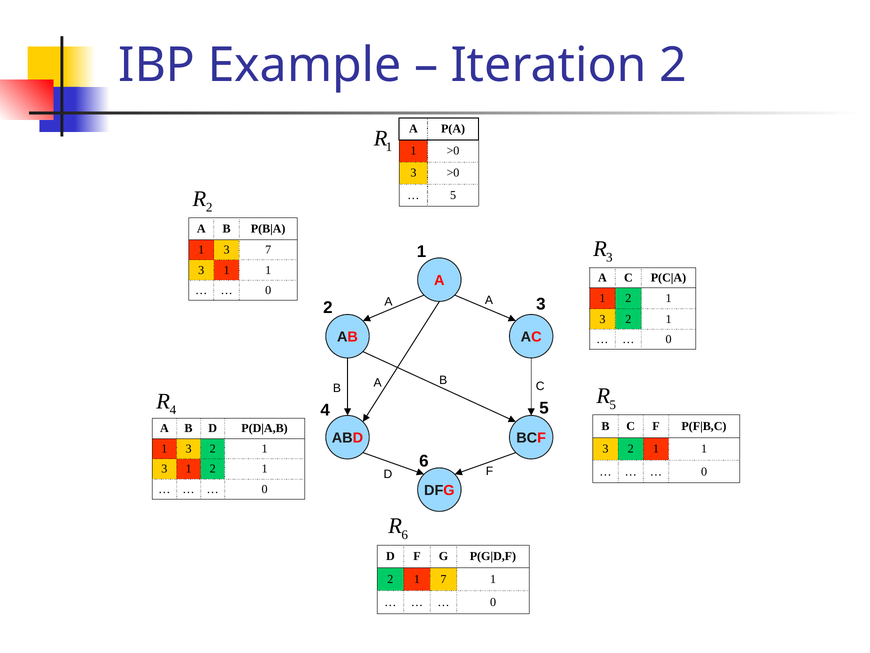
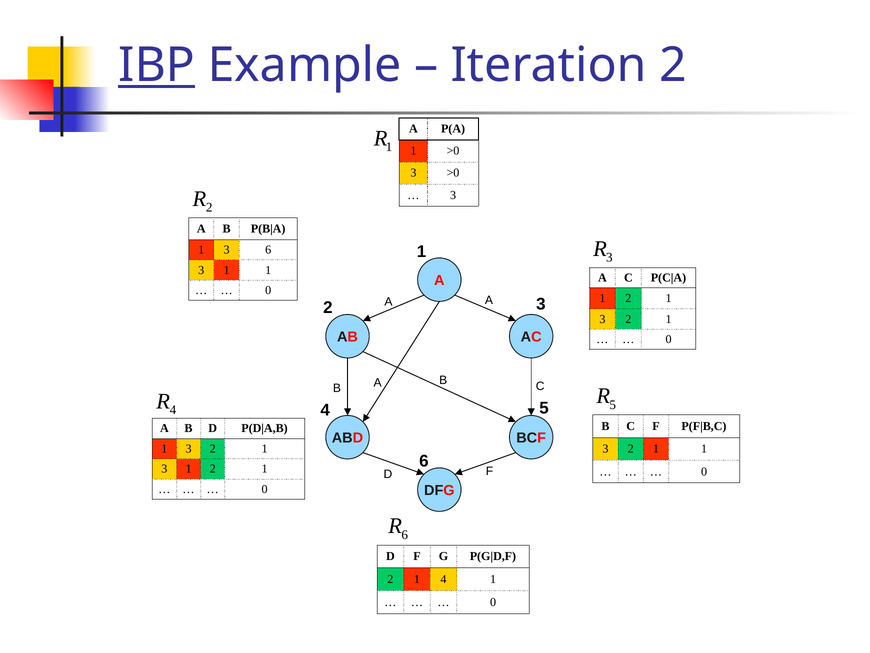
IBP underline: none -> present (157, 65)
5: 5 -> 3 (453, 195)
1 3 7: 7 -> 6 (268, 250)
1 7: 7 -> 4 (444, 579)
